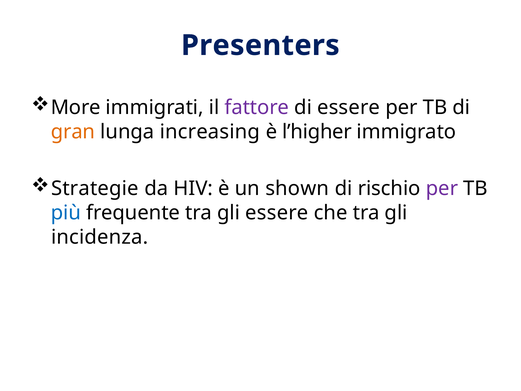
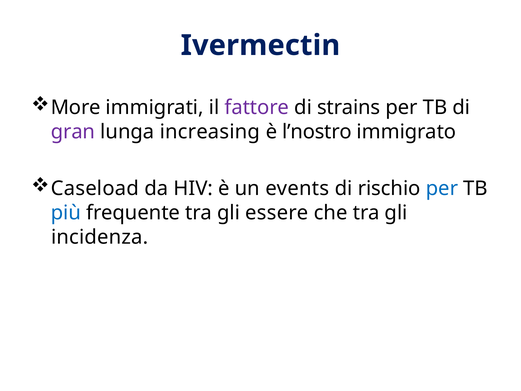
Presenters: Presenters -> Ivermectin (260, 45)
di essere: essere -> strains (349, 107)
gran colour: orange -> purple (73, 132)
l’higher: l’higher -> l’nostro (317, 132)
Strategie: Strategie -> Caseload (95, 188)
shown: shown -> events (297, 188)
per colour: purple -> blue (442, 188)
